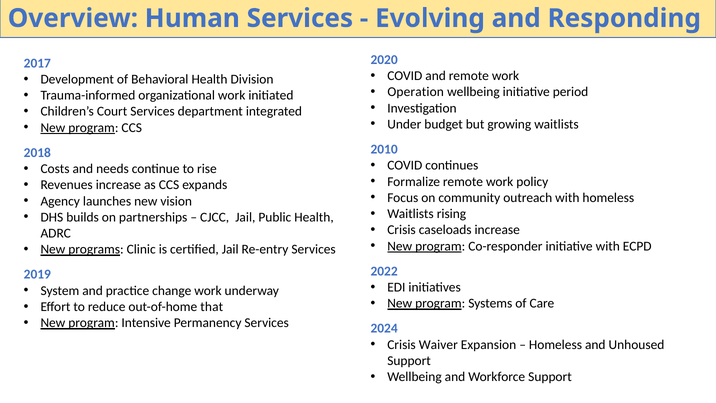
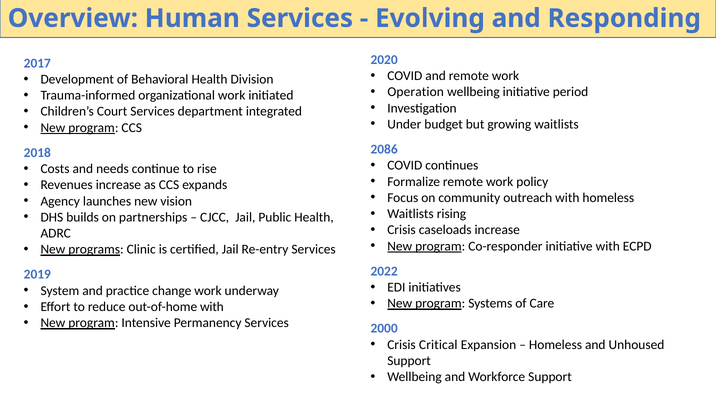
2010: 2010 -> 2086 (384, 149)
out-of-home that: that -> with (212, 307)
2024: 2024 -> 2000 (384, 328)
Waiver: Waiver -> Critical (438, 344)
